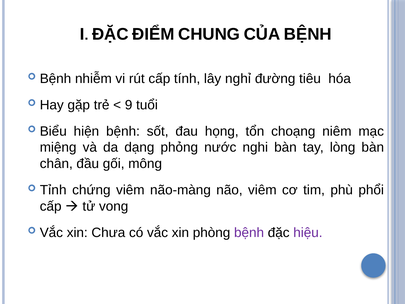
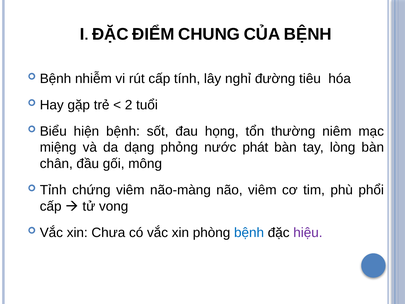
9: 9 -> 2 (129, 105)
choạng: choạng -> thường (293, 131)
nghi: nghi -> phát (255, 147)
bệnh colour: purple -> blue (249, 232)
